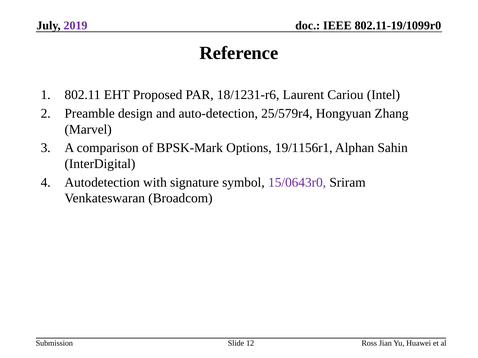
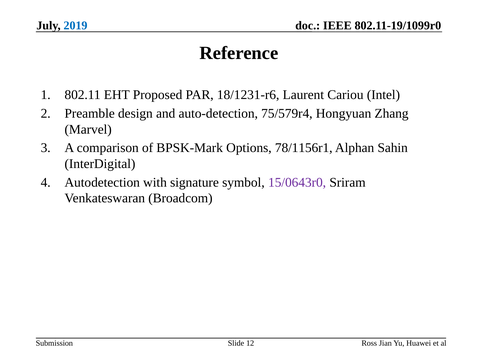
2019 colour: purple -> blue (76, 26)
25/579r4: 25/579r4 -> 75/579r4 (287, 114)
19/1156r1: 19/1156r1 -> 78/1156r1 (304, 148)
